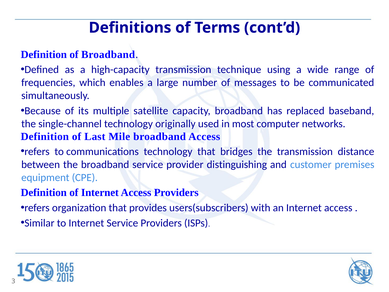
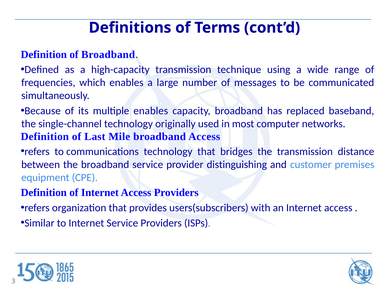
multiple satellite: satellite -> enables (151, 111)
